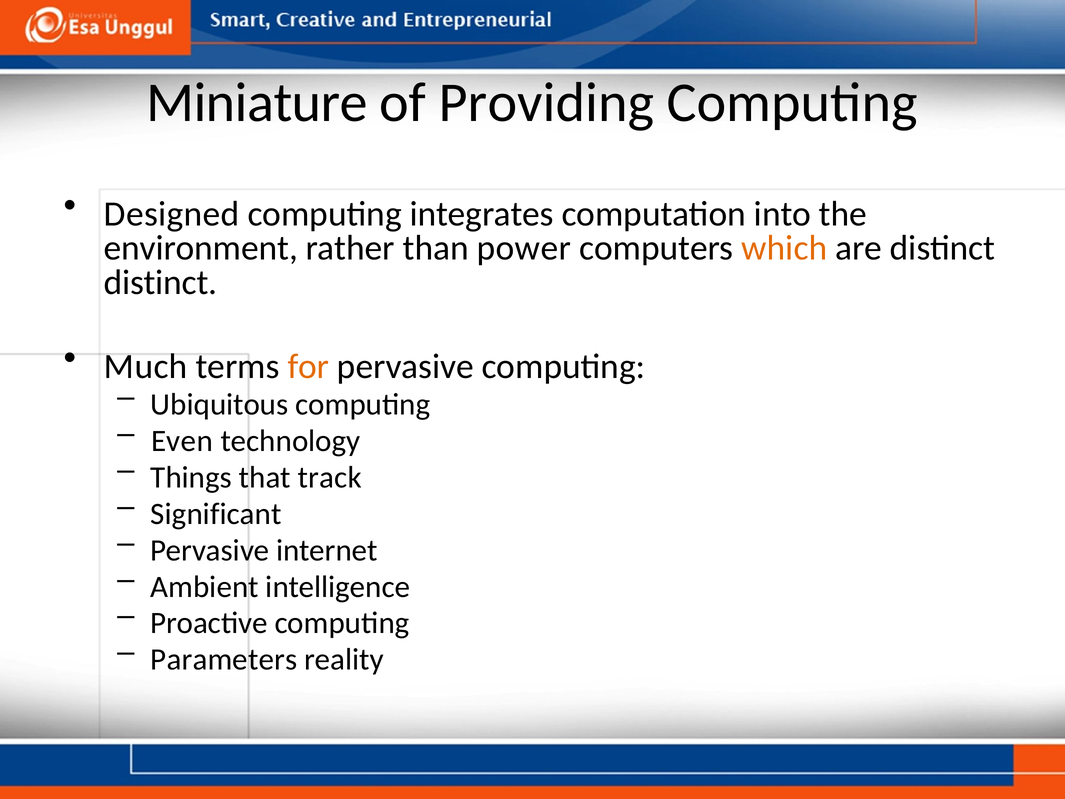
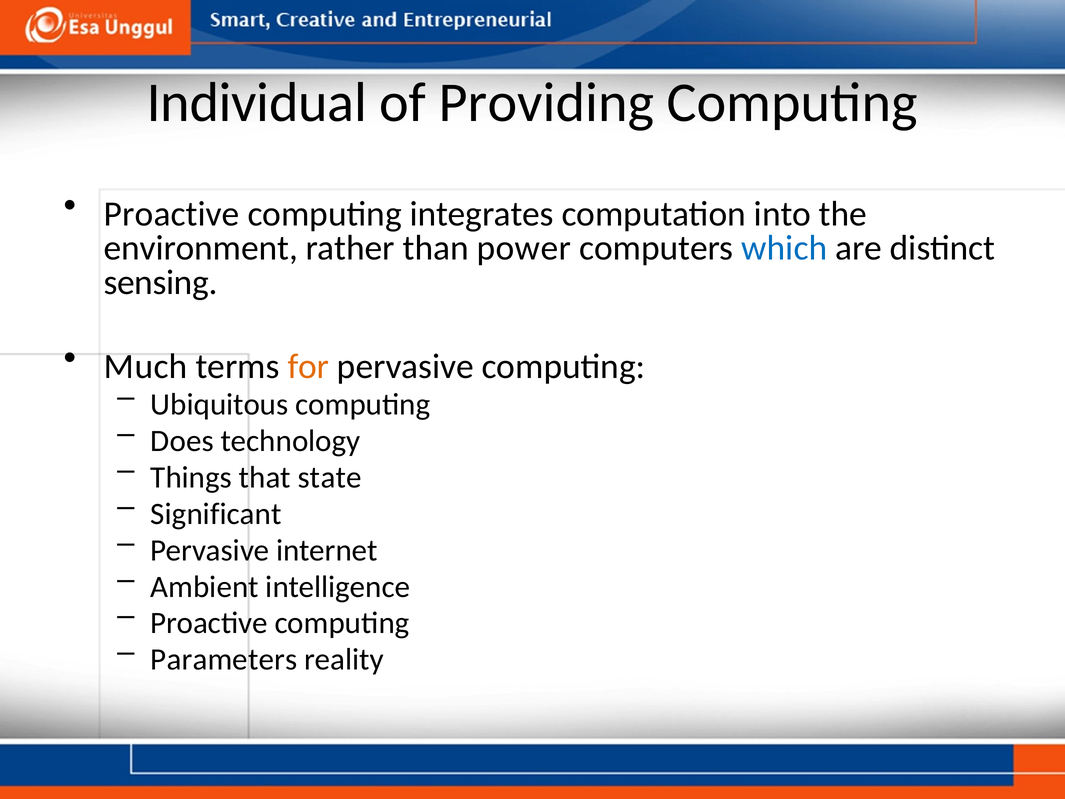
Miniature: Miniature -> Individual (257, 102)
Designed: Designed -> Proactive (172, 214)
which colour: orange -> blue (784, 248)
distinct: distinct -> sensing (161, 282)
Even: Even -> Does (182, 441)
track: track -> state (330, 477)
